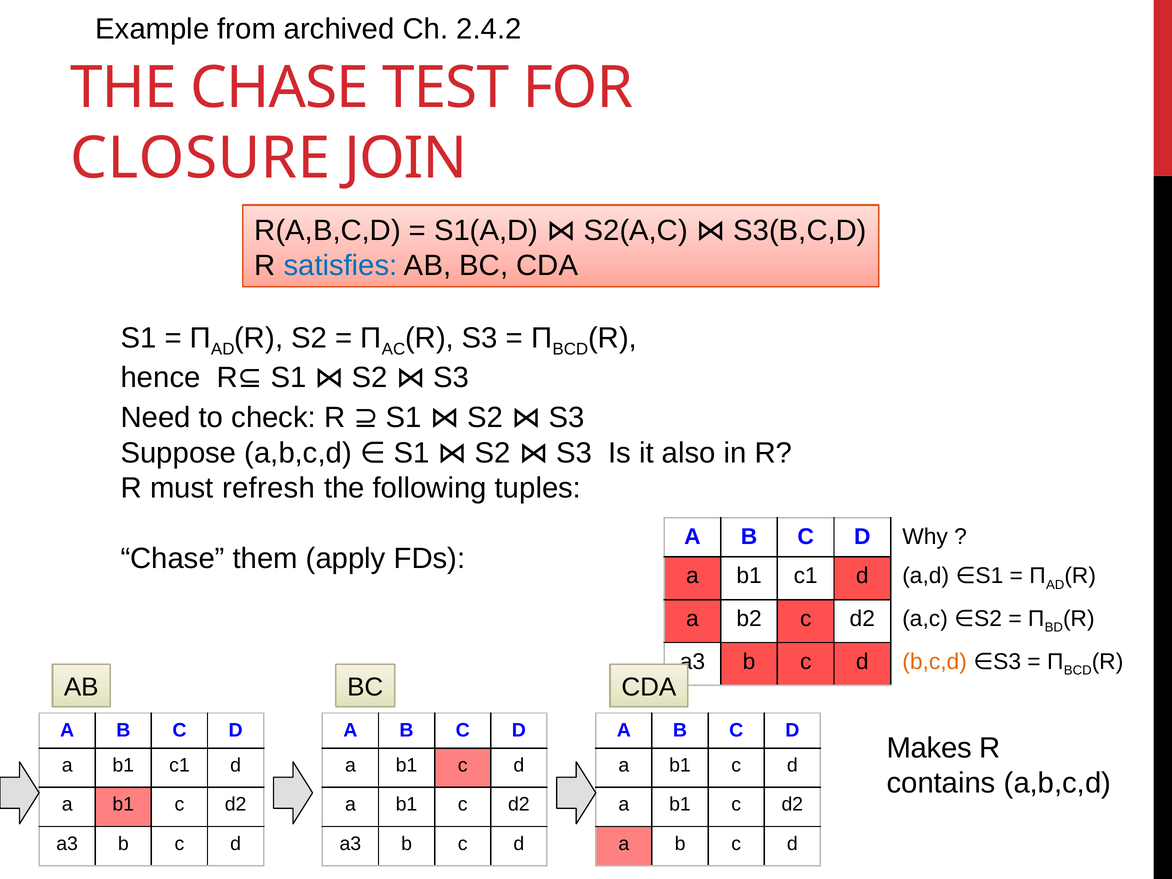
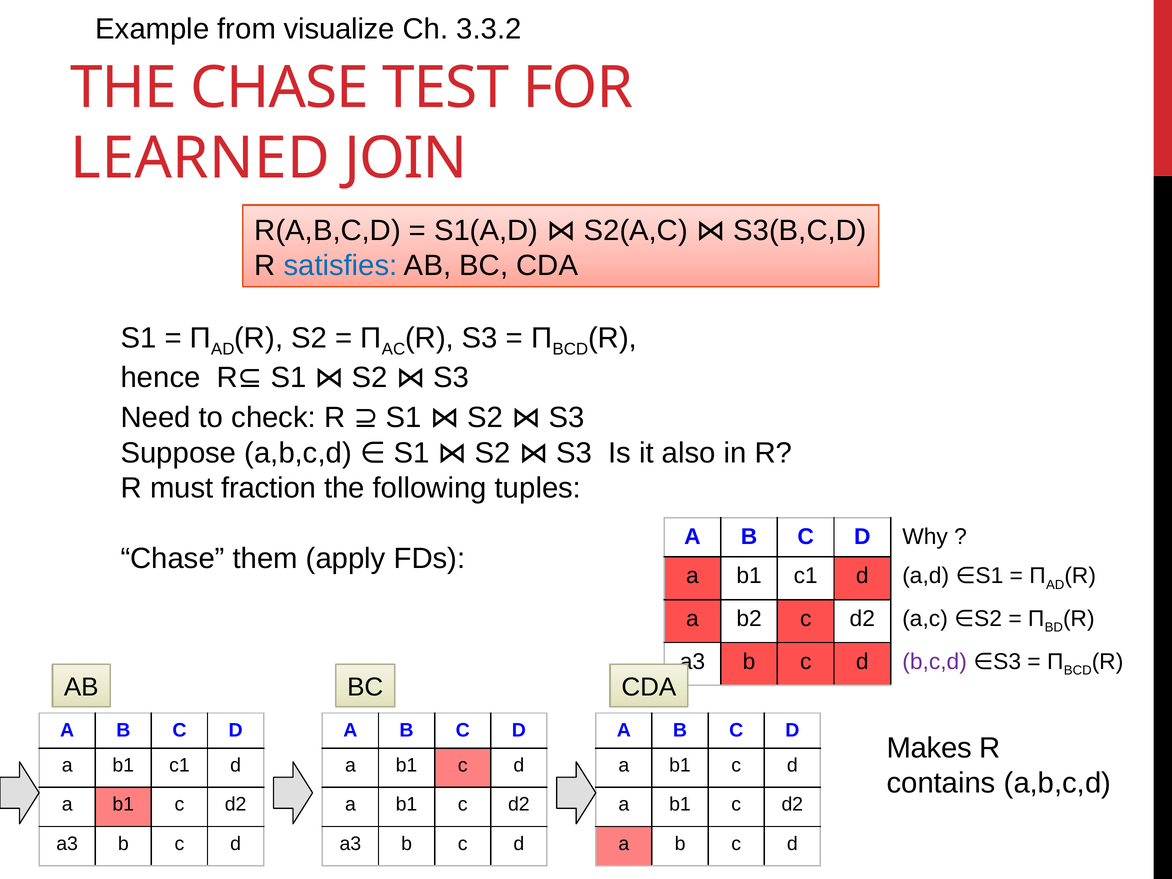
archived: archived -> visualize (339, 29)
2.4.2: 2.4.2 -> 3.3.2 (489, 29)
CLOSURE: CLOSURE -> LEARNED (200, 158)
refresh: refresh -> fraction (269, 488)
b,c,d colour: orange -> purple (935, 662)
